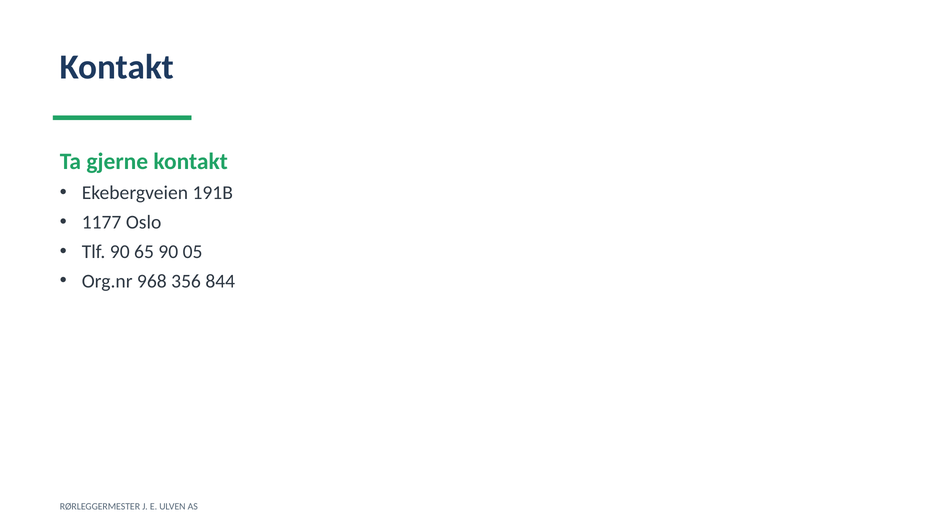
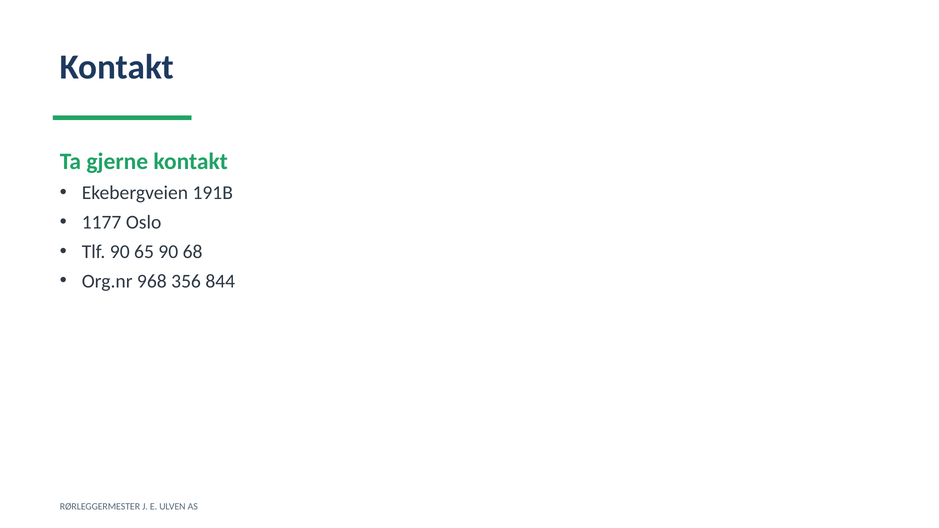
05: 05 -> 68 (193, 252)
